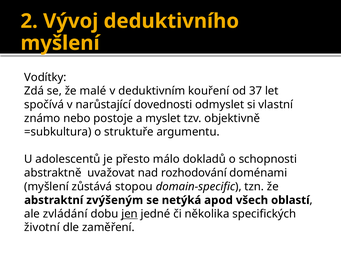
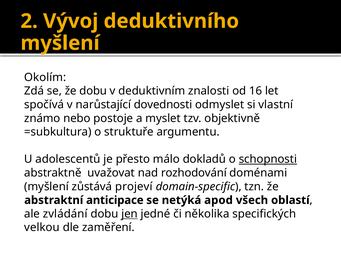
Vodítky: Vodítky -> Okolím (45, 77)
že malé: malé -> dobu (93, 91)
kouření: kouření -> znalosti (209, 91)
37: 37 -> 16 (256, 91)
schopnosti underline: none -> present (268, 159)
stopou: stopou -> projeví (134, 186)
zvýšeným: zvýšeným -> anticipace (115, 200)
životní: životní -> velkou (42, 227)
